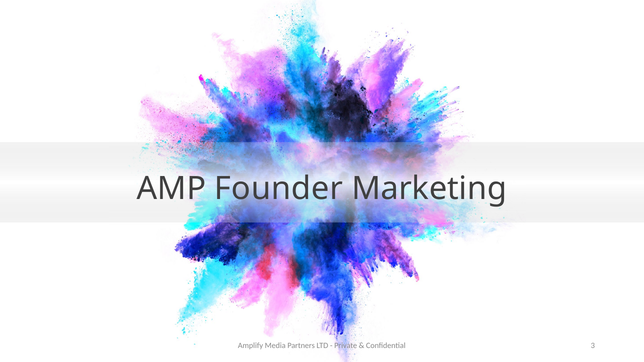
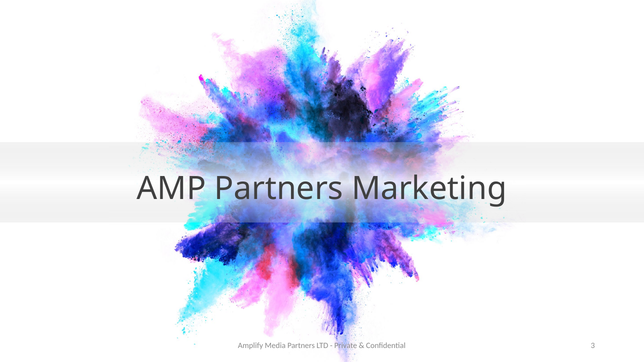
AMP Founder: Founder -> Partners (279, 189)
